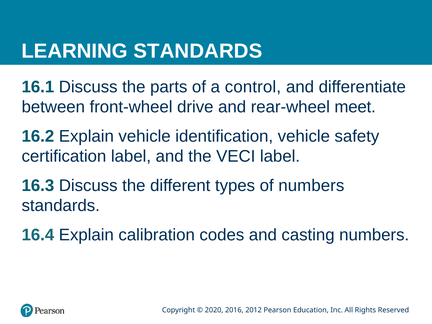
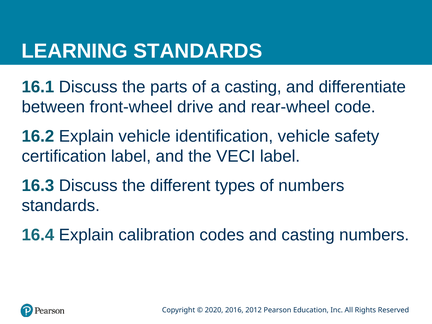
a control: control -> casting (253, 87)
meet: meet -> code (355, 107)
